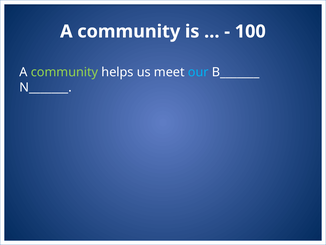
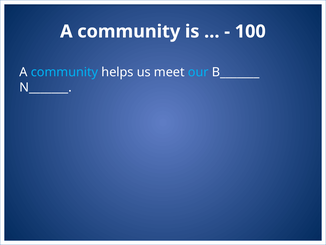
community colour: light green -> light blue (65, 72)
